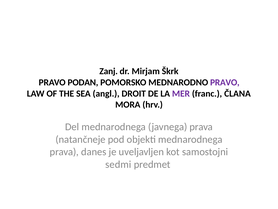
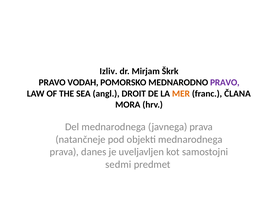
Zanj: Zanj -> Izliv (109, 71)
PODAN: PODAN -> VODAH (83, 82)
MER colour: purple -> orange (181, 93)
